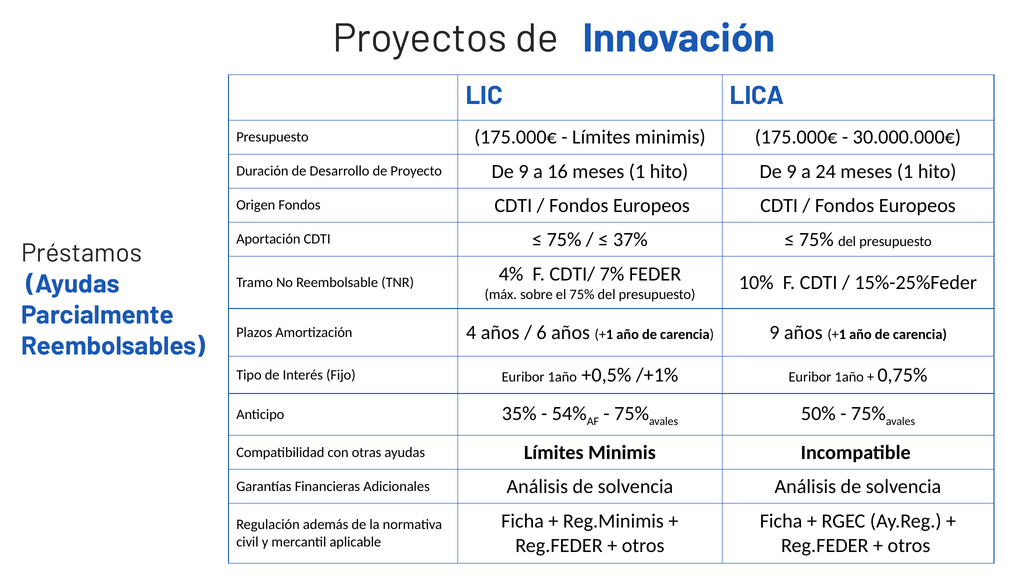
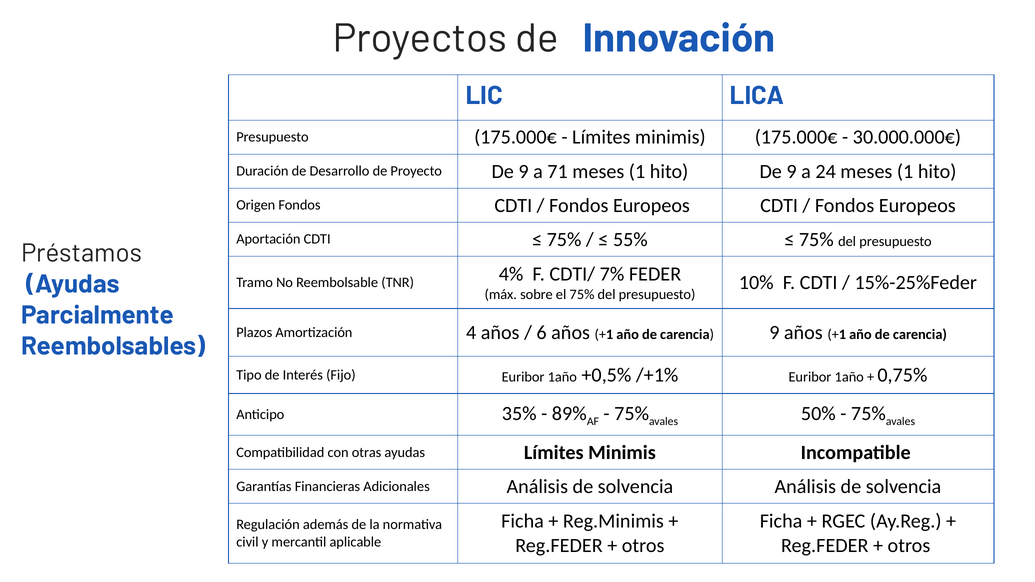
16: 16 -> 71 (558, 171)
37%: 37% -> 55% (630, 239)
54%: 54% -> 89% (569, 414)
